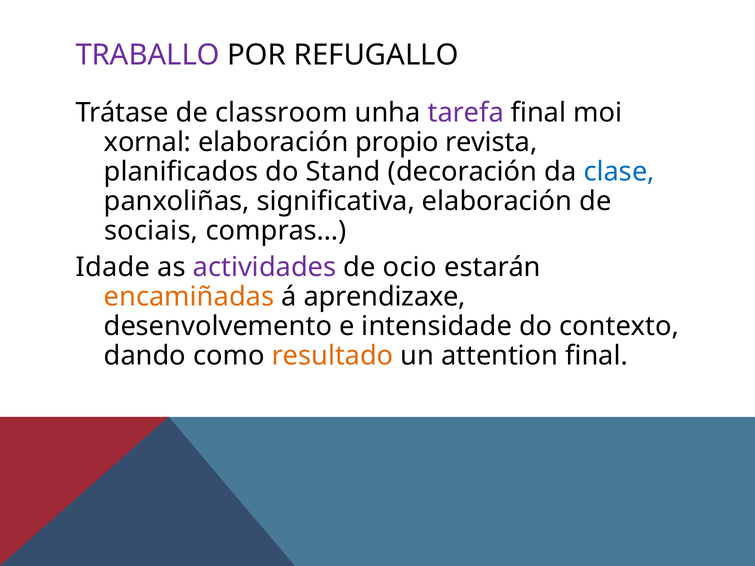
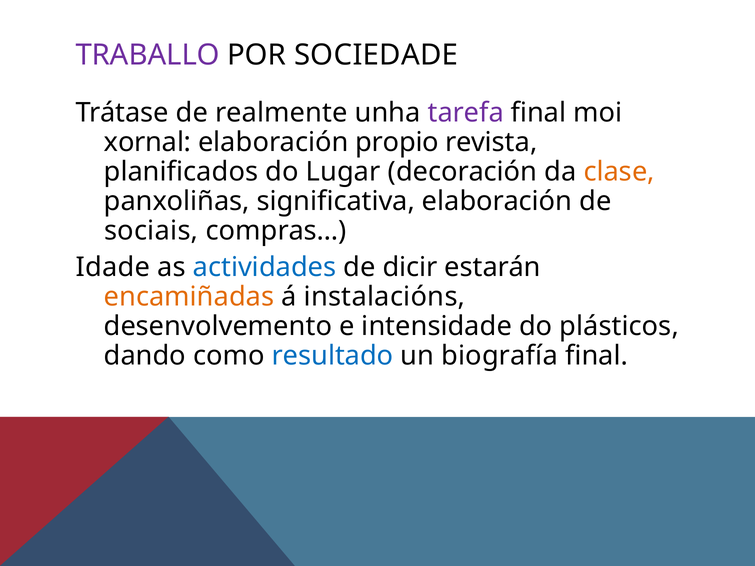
REFUGALLO: REFUGALLO -> SOCIEDADE (376, 55)
classroom: classroom -> realmente (281, 113)
Stand: Stand -> Lugar (343, 172)
clase colour: blue -> orange (619, 172)
actividades colour: purple -> blue (265, 268)
ocio: ocio -> dicir (410, 268)
aprendizaxe: aprendizaxe -> instalacións (384, 297)
contexto: contexto -> plásticos (619, 326)
resultado colour: orange -> blue (333, 356)
attention: attention -> biografía (500, 356)
